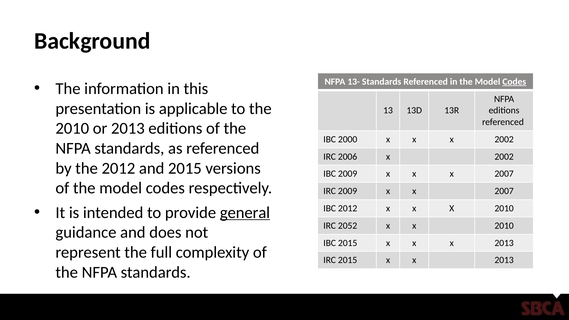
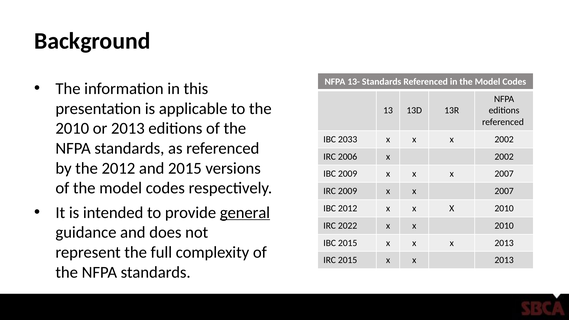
Codes underline: present -> none (514, 82)
2000: 2000 -> 2033 (348, 139)
2052: 2052 -> 2022 (348, 226)
